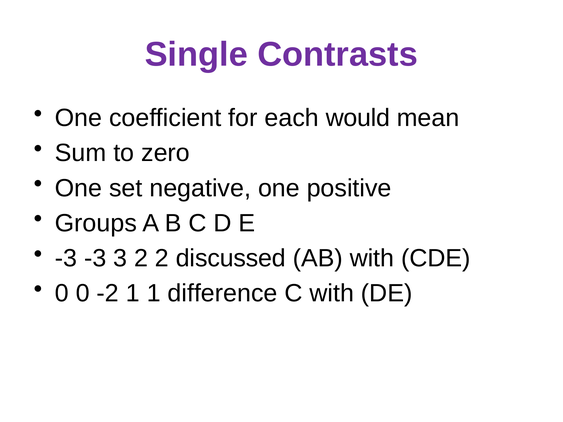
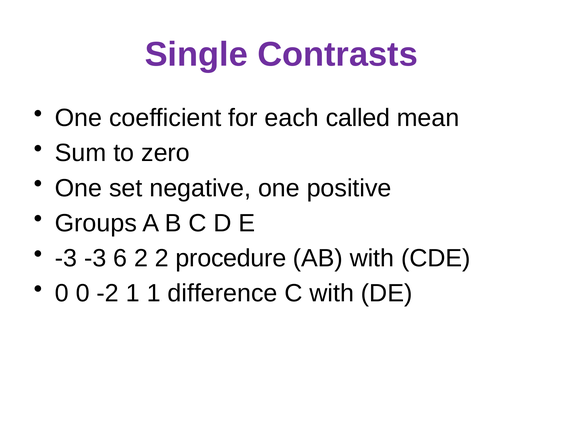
would: would -> called (358, 118)
3: 3 -> 6 (120, 258)
discussed: discussed -> procedure (231, 258)
